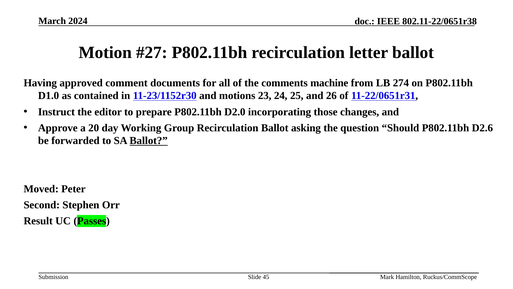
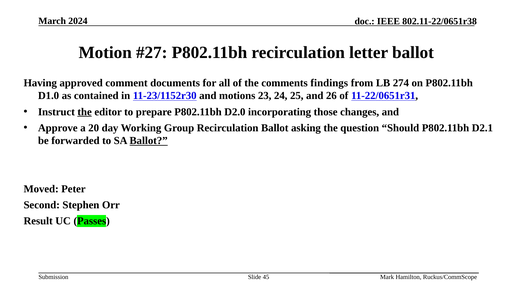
machine: machine -> findings (329, 83)
the underline: none -> present (85, 112)
D2.6: D2.6 -> D2.1 (482, 128)
